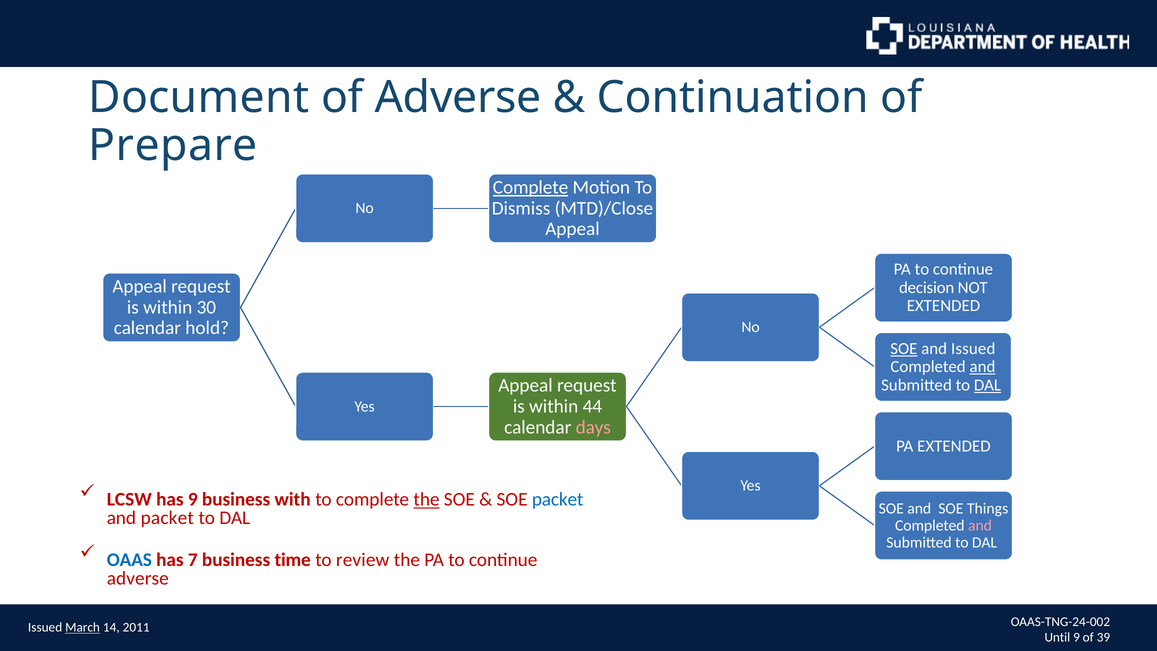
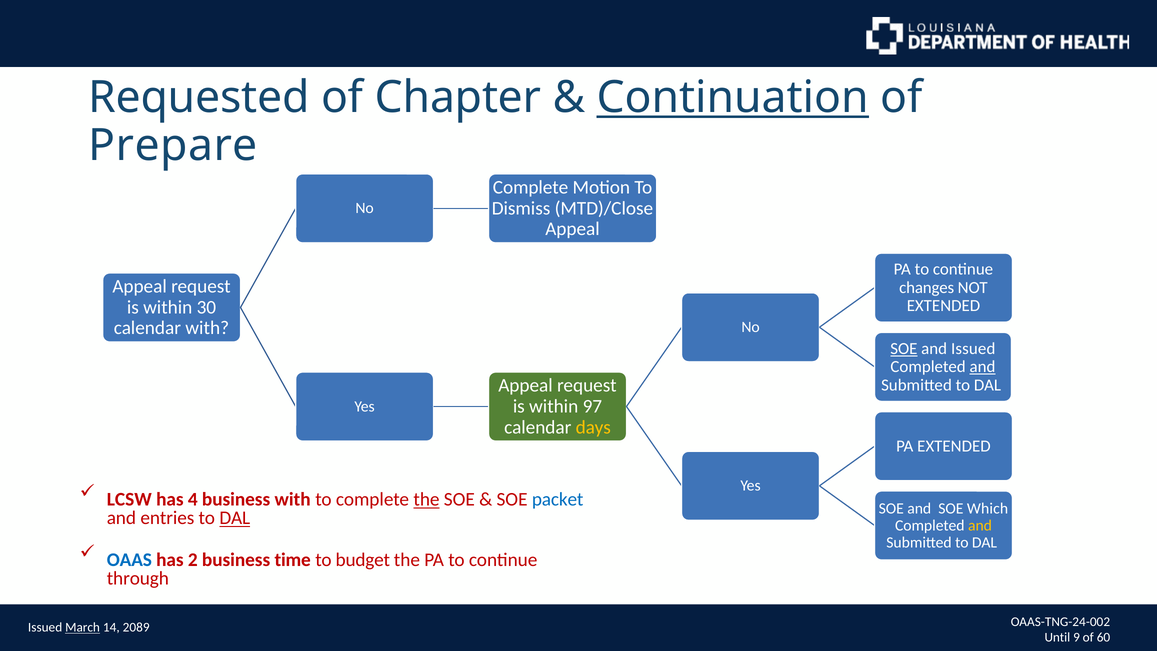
Document: Document -> Requested (199, 97)
of Adverse: Adverse -> Chapter (458, 97)
Continuation underline: none -> present (733, 97)
Complete underline: present -> none (531, 187)
decision: decision -> changes (927, 287)
hold: hold -> with (207, 328)
DAL underline: present -> none (987, 385)
44: 44 -> 97 (592, 406)
days colour: pink -> yellow (593, 427)
has 9: 9 -> 4 (193, 499)
Things: Things -> Which (988, 508)
and packet: packet -> entries (167, 518)
DAL underline: none -> present (235, 518)
and colour: pink -> yellow (980, 525)
7: 7 -> 2 (193, 560)
review: review -> budget (363, 560)
adverse: adverse -> through (138, 578)
2011: 2011 -> 2089 (136, 627)
39: 39 -> 60 (1104, 637)
